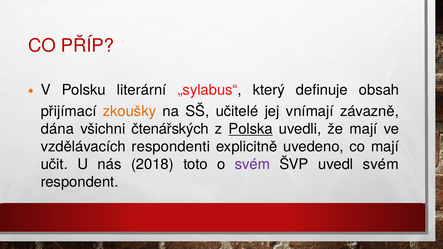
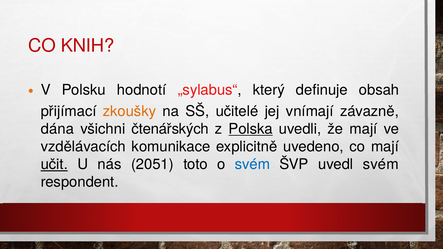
PŘÍP: PŘÍP -> KNIH (88, 46)
literární: literární -> hodnotí (142, 90)
respondenti: respondenti -> komunikace (171, 147)
učit underline: none -> present (54, 165)
2018: 2018 -> 2051 (152, 165)
svém colour: purple -> blue (252, 165)
